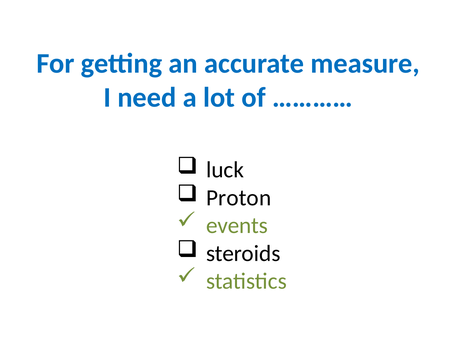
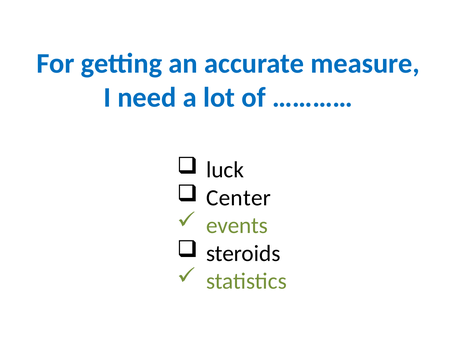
Proton: Proton -> Center (239, 198)
